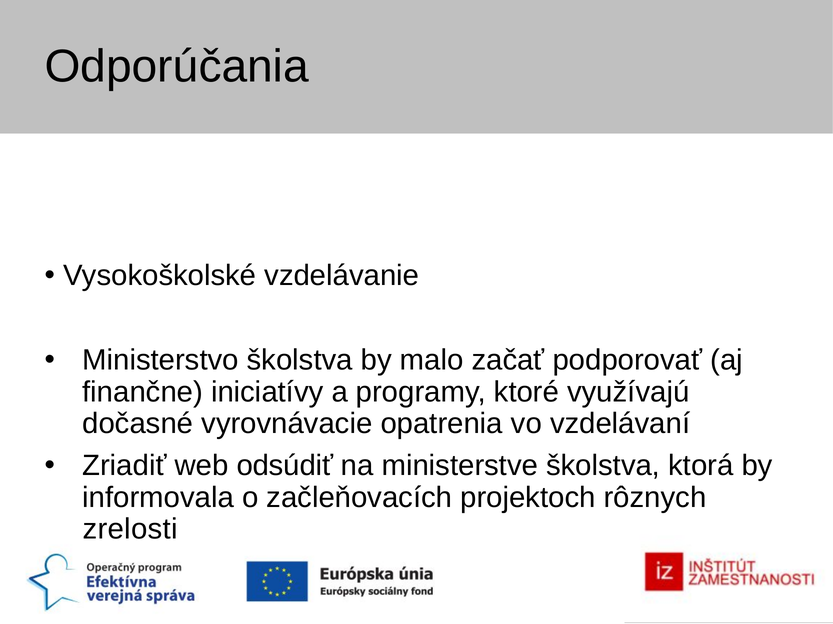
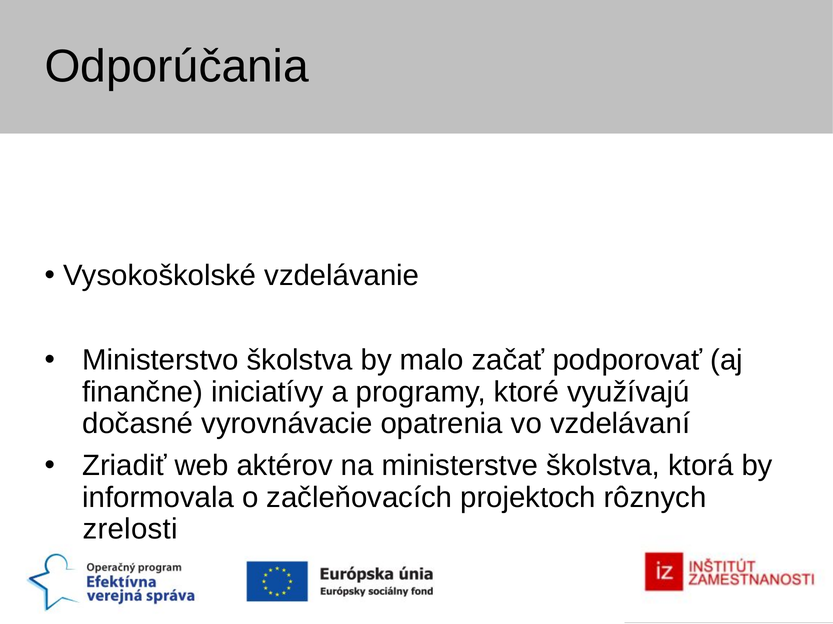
odsúdiť: odsúdiť -> aktérov (285, 466)
